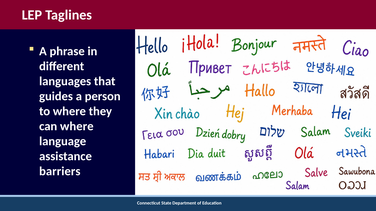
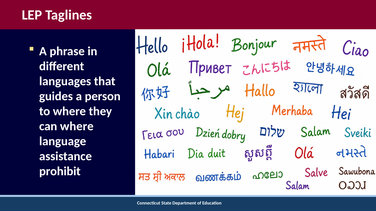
barriers: barriers -> prohibit (60, 172)
